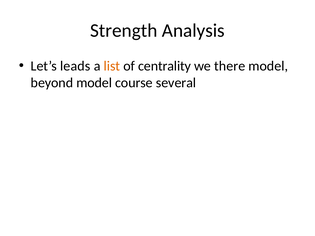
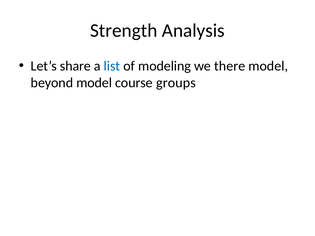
leads: leads -> share (75, 66)
list colour: orange -> blue (112, 66)
centrality: centrality -> modeling (165, 66)
several: several -> groups (176, 83)
